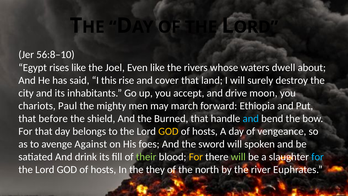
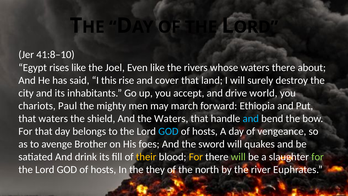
56:8–10: 56:8–10 -> 41:8–10 (55, 55)
waters dwell: dwell -> there (284, 67)
moon: moon -> world (263, 93)
that before: before -> waters (53, 118)
the Burned: Burned -> Waters (171, 118)
GOD colour: yellow -> light blue (168, 131)
Against: Against -> Brother (91, 144)
spoken: spoken -> quakes (260, 144)
their colour: light green -> yellow (146, 157)
for colour: light blue -> light green (318, 157)
